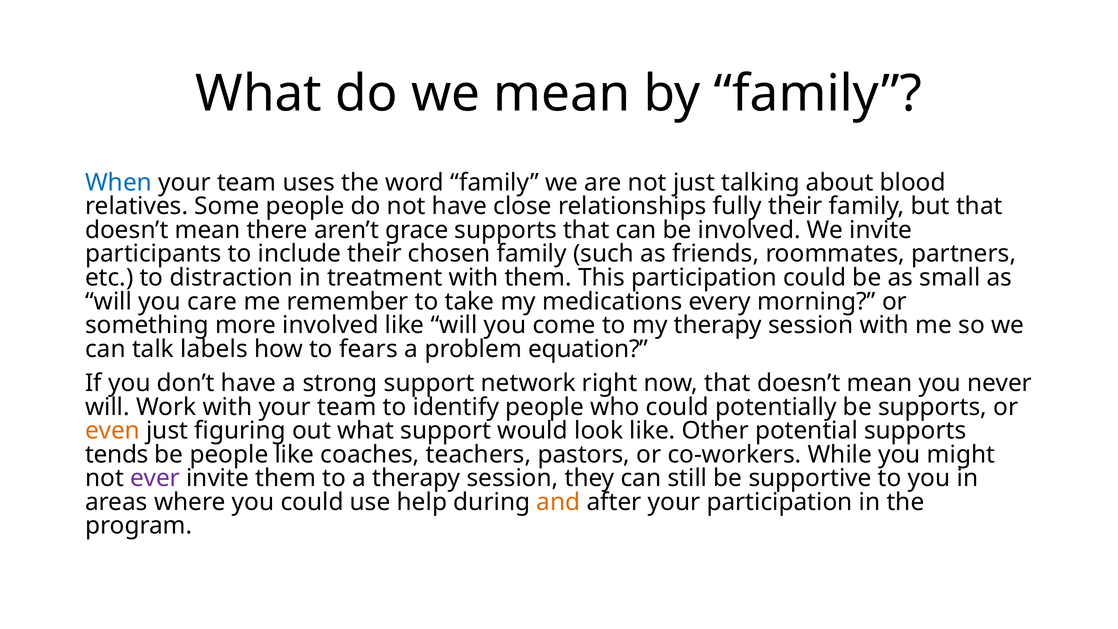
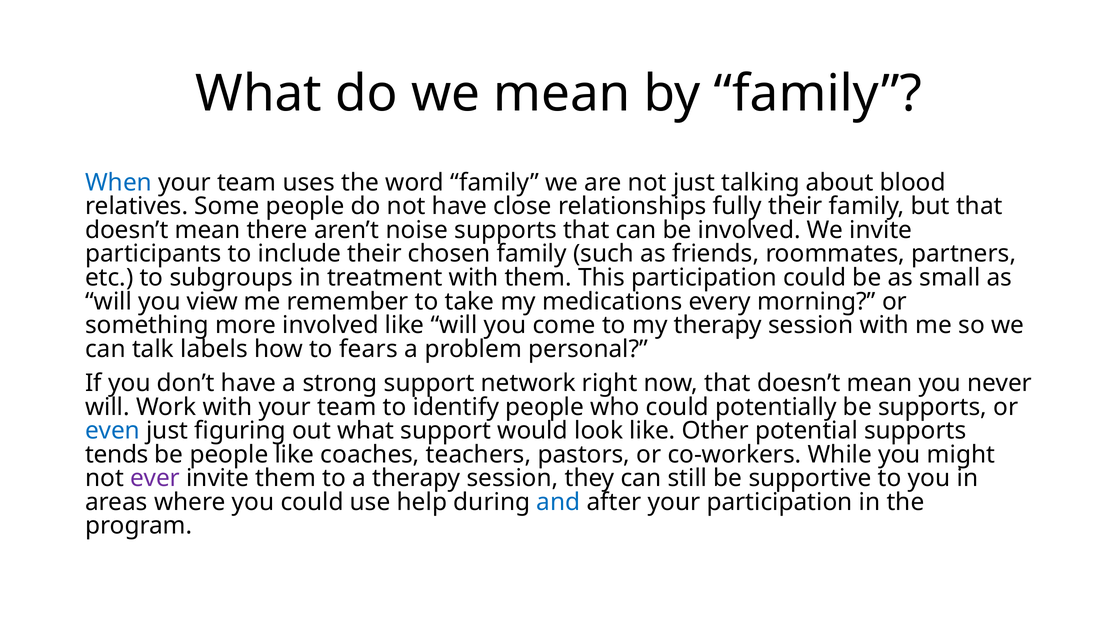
grace: grace -> noise (417, 230)
distraction: distraction -> subgroups (231, 278)
care: care -> view (212, 301)
equation: equation -> personal (588, 349)
even colour: orange -> blue (113, 431)
and colour: orange -> blue (558, 502)
